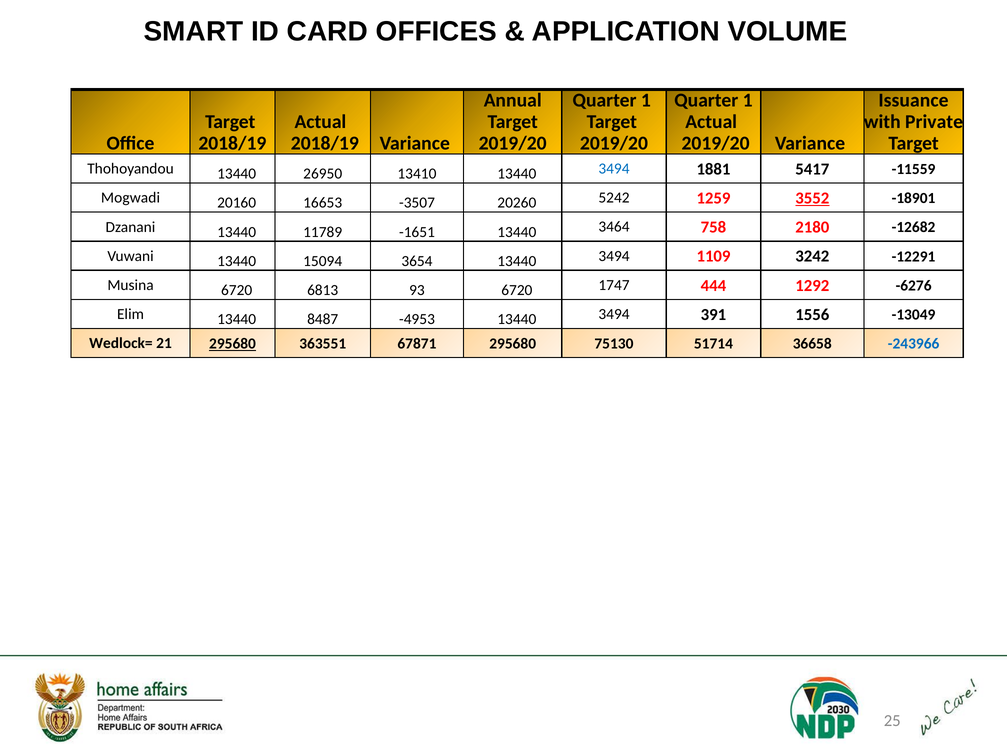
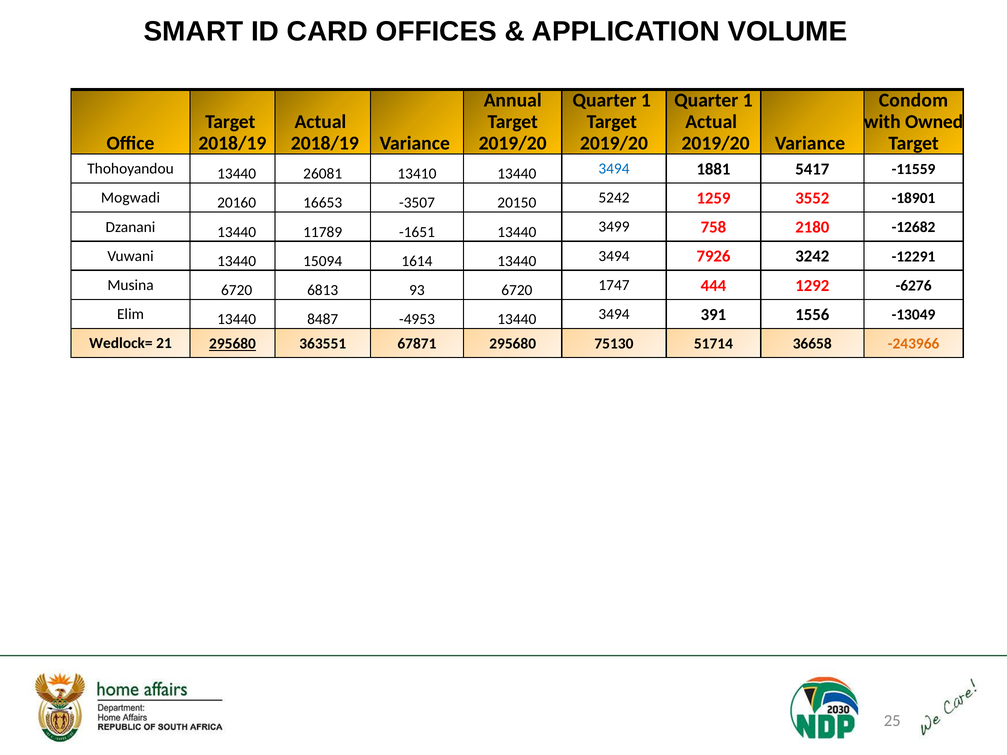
Issuance: Issuance -> Condom (913, 100)
Private: Private -> Owned (934, 122)
26950: 26950 -> 26081 (323, 174)
20260: 20260 -> 20150 (517, 203)
3552 underline: present -> none (812, 198)
3464: 3464 -> 3499 (614, 227)
3654: 3654 -> 1614 (417, 261)
1109: 1109 -> 7926 (714, 257)
-243966 colour: blue -> orange (914, 344)
